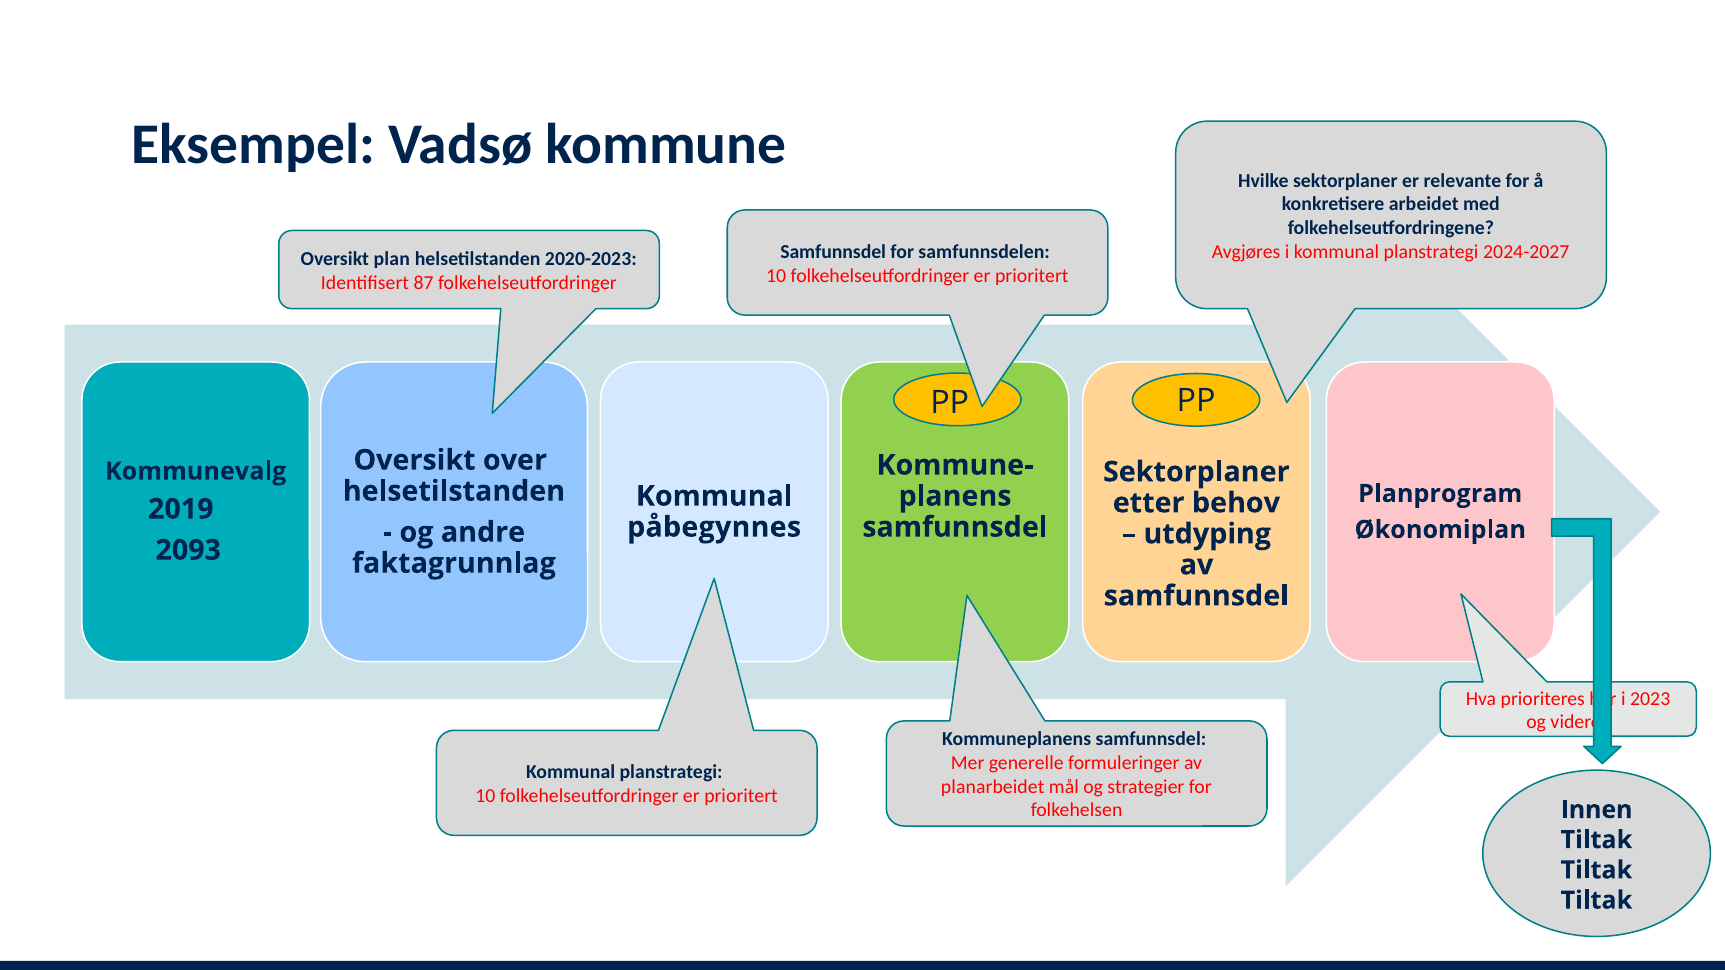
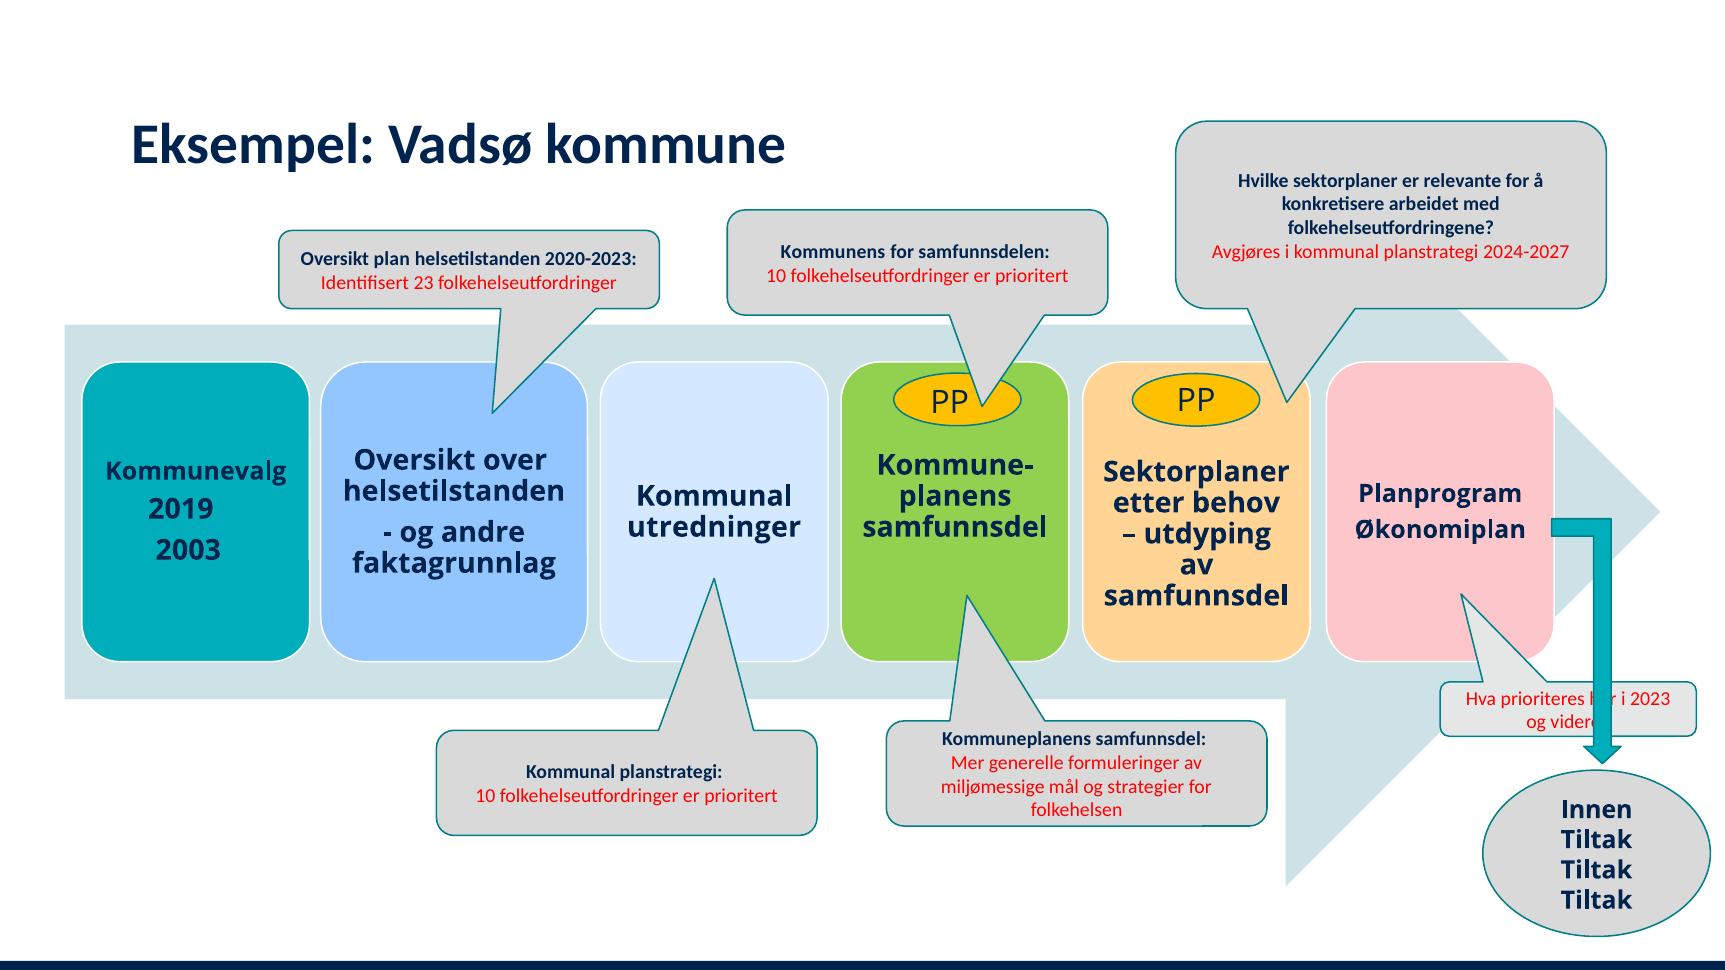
Samfunnsdel: Samfunnsdel -> Kommunens (833, 252)
87: 87 -> 23 (424, 283)
påbegynnes: påbegynnes -> utredninger (714, 527)
2093: 2093 -> 2003 (188, 550)
planarbeidet: planarbeidet -> miljømessige (993, 787)
